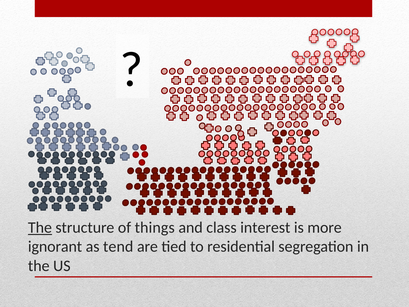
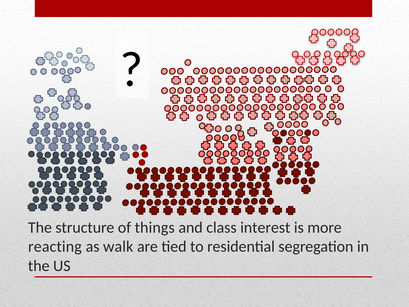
The underline: present -> none (40, 227)
ignorant: ignorant -> reacting (55, 246)
tend: tend -> walk (118, 246)
